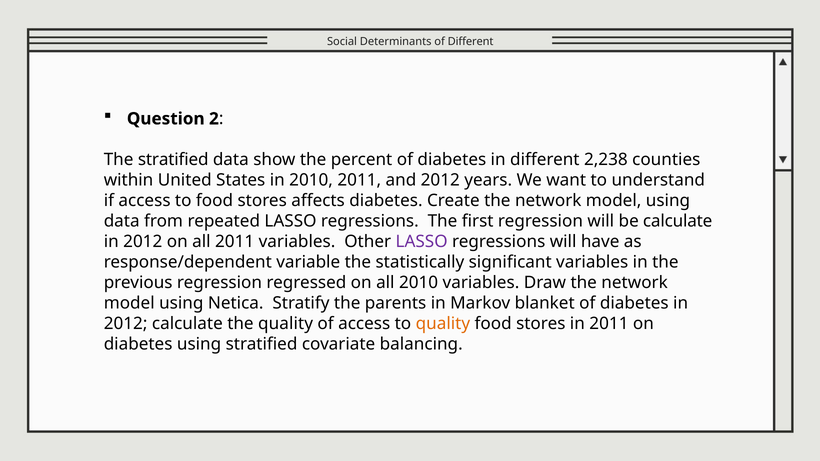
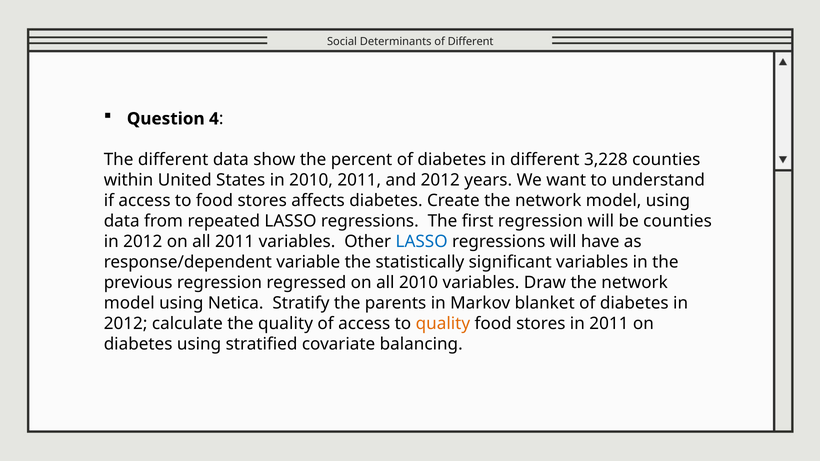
2: 2 -> 4 (214, 119)
The stratified: stratified -> different (173, 160)
2,238: 2,238 -> 3,228 (606, 160)
be calculate: calculate -> counties (678, 221)
LASSO colour: purple -> blue (422, 242)
